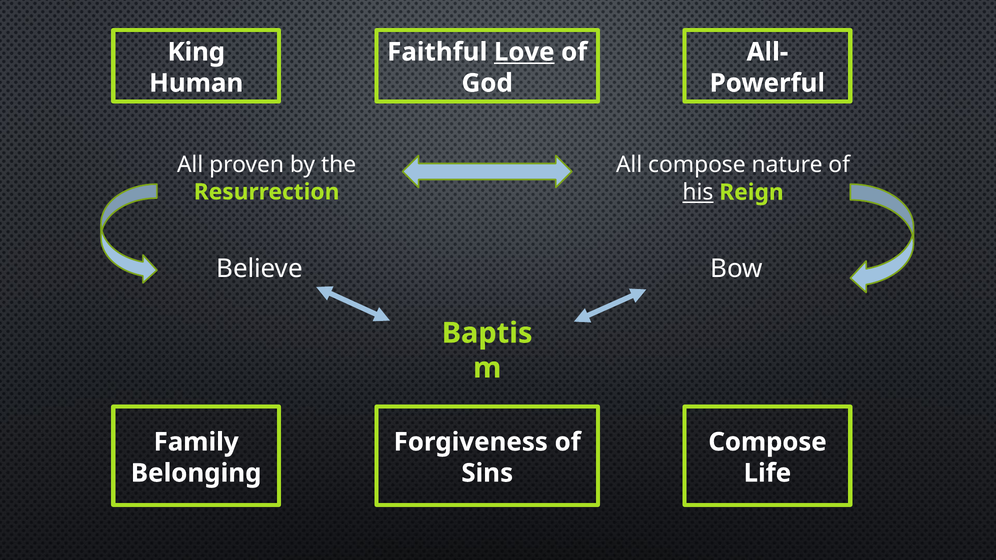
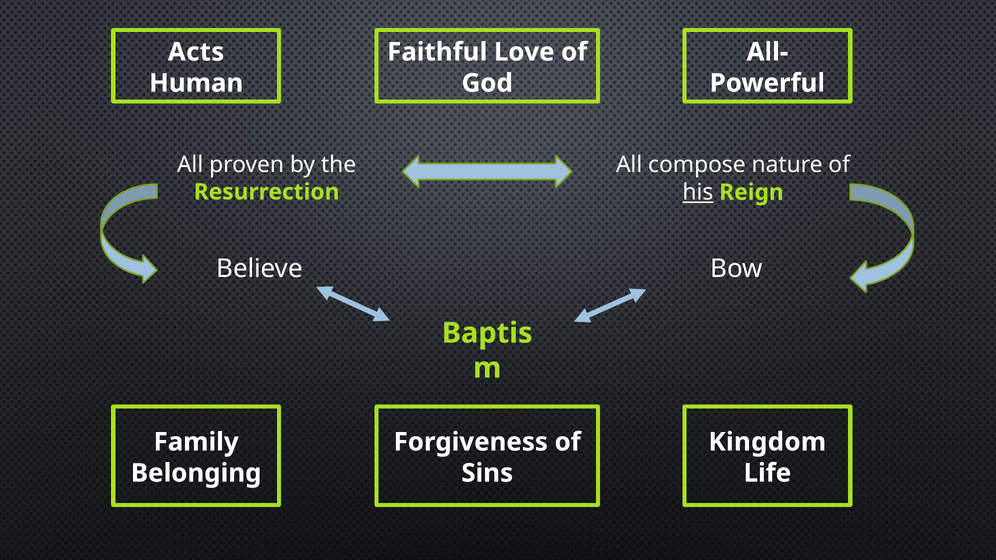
King: King -> Acts (196, 52)
Love underline: present -> none (524, 52)
Compose: Compose -> Kingdom (767, 442)
